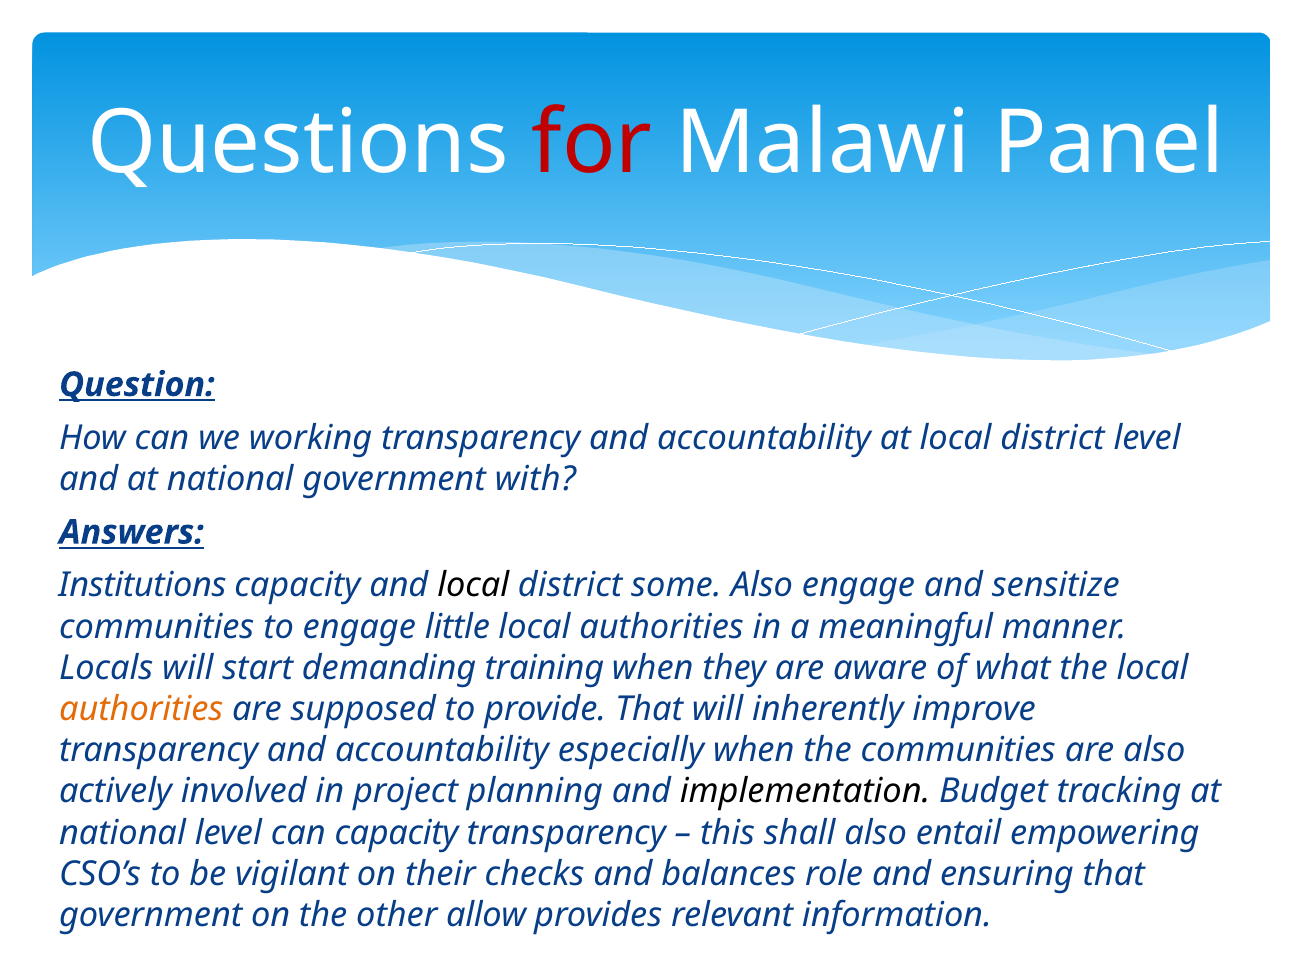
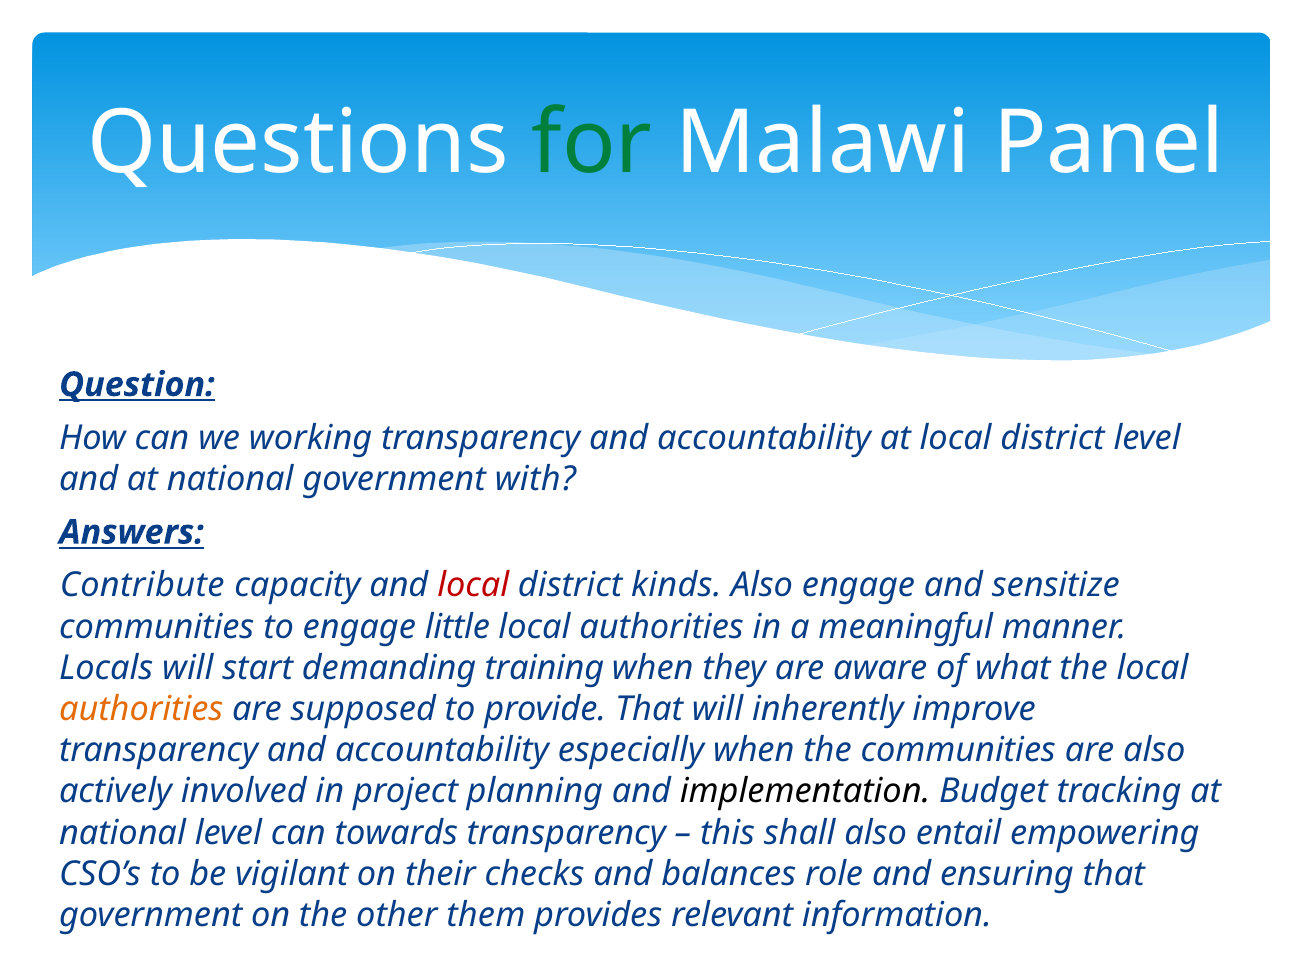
for colour: red -> green (592, 144)
Institutions: Institutions -> Contribute (142, 585)
local colour: black -> red (473, 585)
some: some -> kinds (676, 585)
can capacity: capacity -> towards (396, 832)
allow: allow -> them (486, 915)
